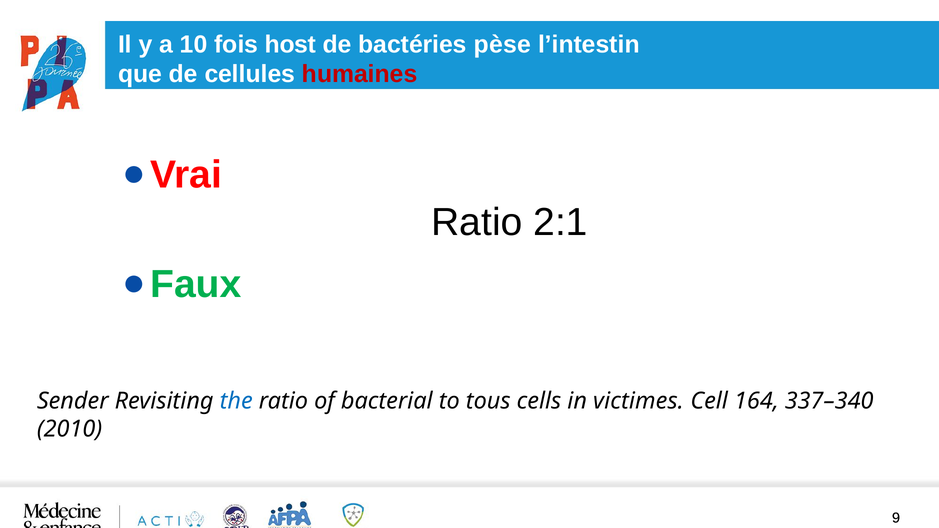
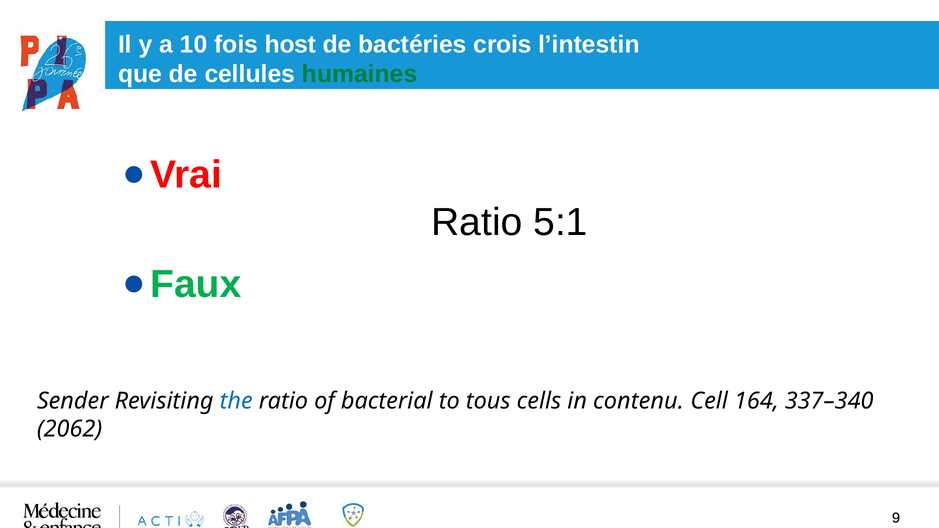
pèse: pèse -> crois (503, 45)
humaines colour: red -> green (360, 74)
2:1: 2:1 -> 5:1 (561, 223)
victimes: victimes -> contenu (638, 401)
2010: 2010 -> 2062 (70, 429)
